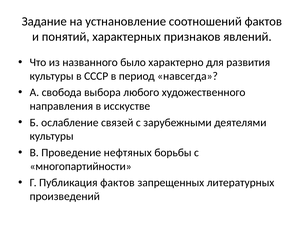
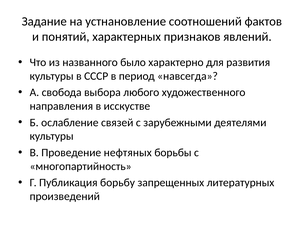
многопартийности: многопартийности -> многопартийность (81, 166)
Публикация фактов: фактов -> борьбу (118, 183)
